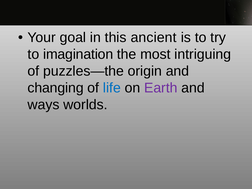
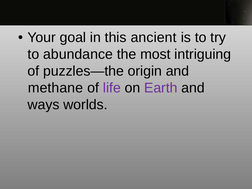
imagination: imagination -> abundance (78, 54)
changing: changing -> methane (55, 88)
life colour: blue -> purple (112, 88)
